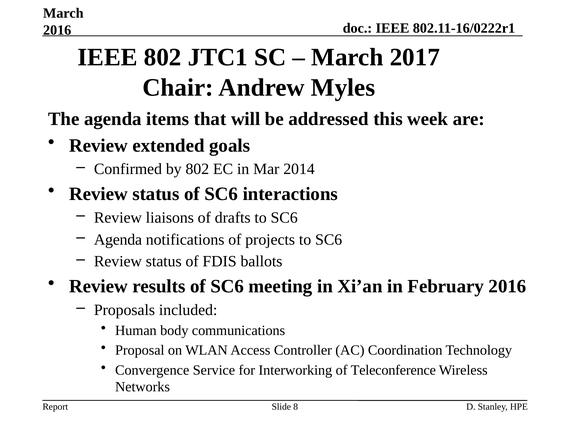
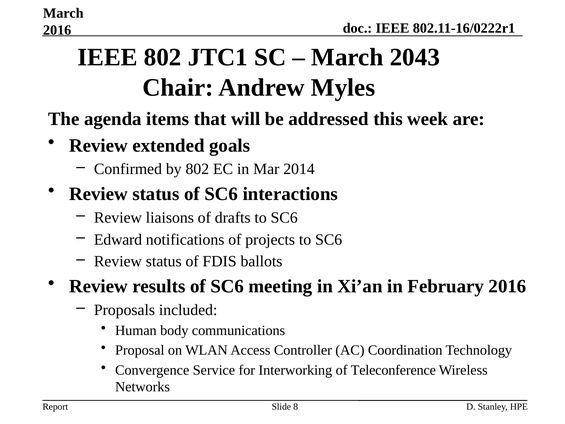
2017: 2017 -> 2043 (415, 57)
Agenda: Agenda -> Edward (118, 239)
